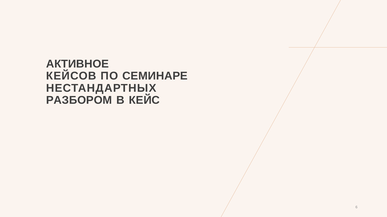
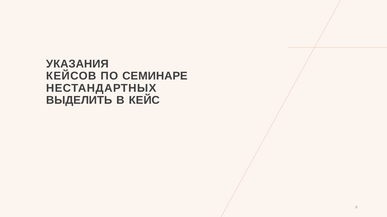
АКТИВНОЕ: АКТИВНОЕ -> УКАЗАНИЯ (77, 64)
РАЗБОРОМ: РАЗБОРОМ -> ВЫДЕЛИТЬ (79, 101)
